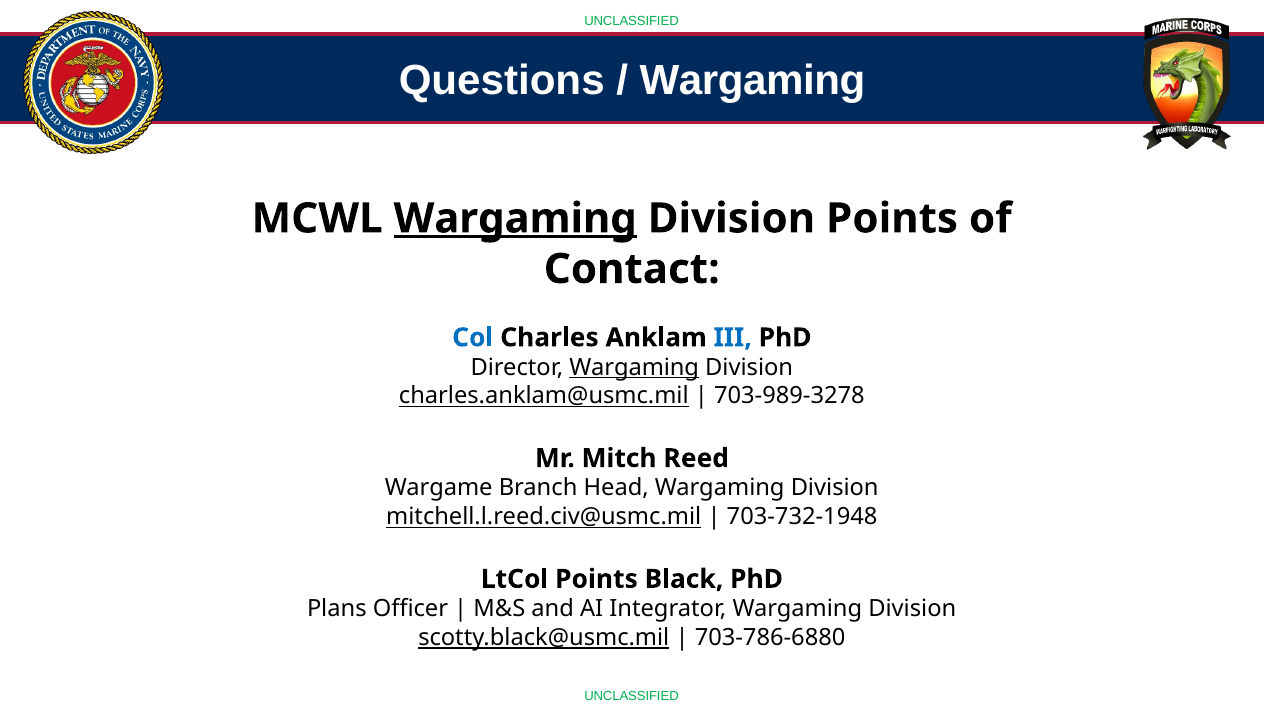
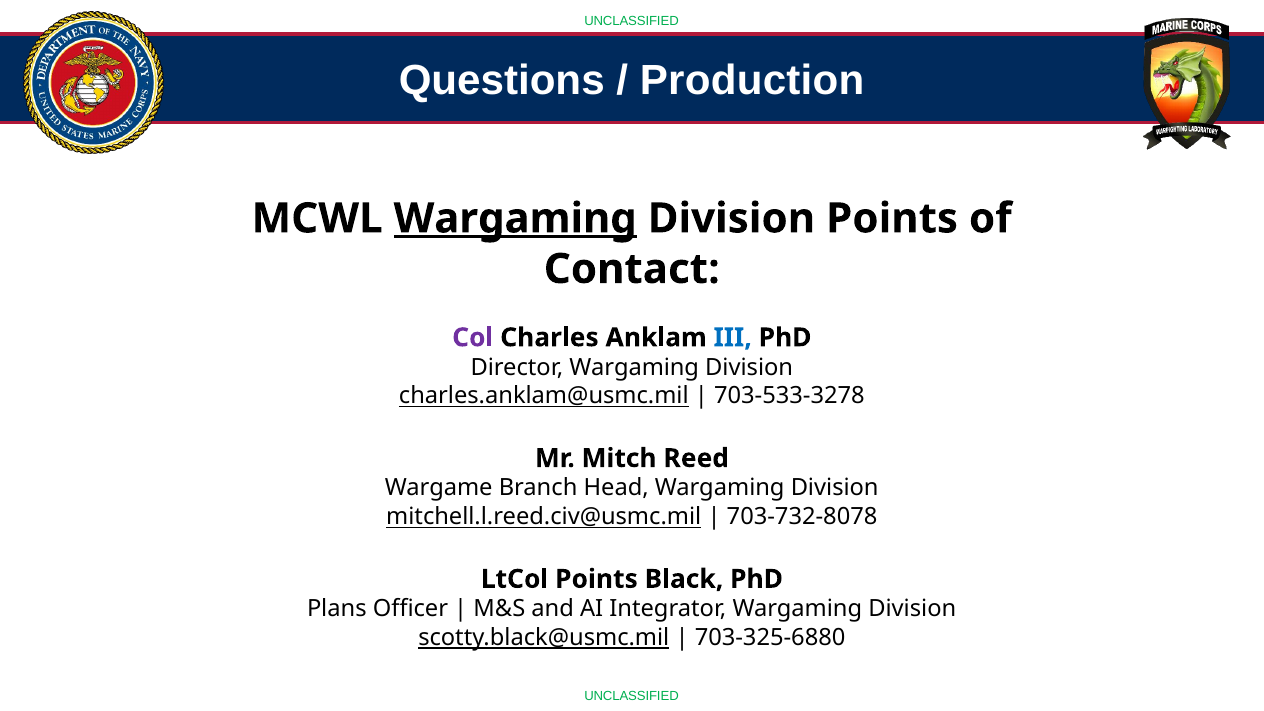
Wargaming: Wargaming -> Production (752, 80)
Col colour: blue -> purple (473, 338)
Wargaming underline: present -> none (634, 367)
703-989-3278: 703-989-3278 -> 703-533-3278 (789, 396)
703-732-1948: 703-732-1948 -> 703-732-8078 (802, 517)
703-786-6880: 703-786-6880 -> 703-325-6880 (770, 637)
